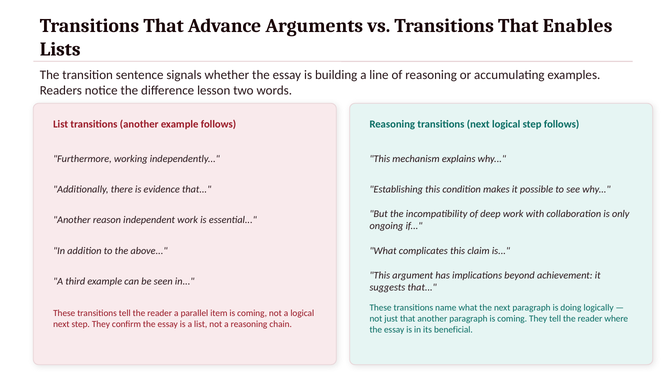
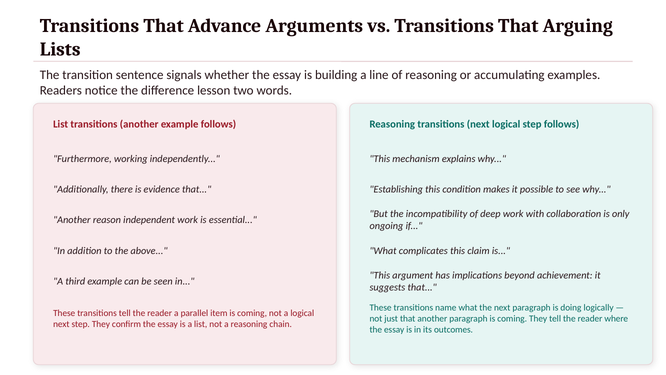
Enables: Enables -> Arguing (578, 26)
beneficial: beneficial -> outcomes (453, 329)
